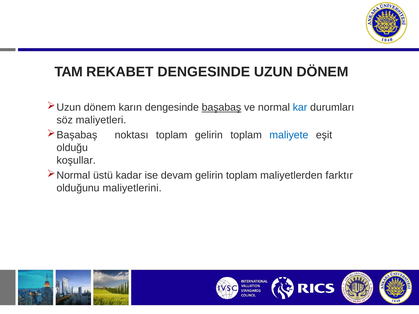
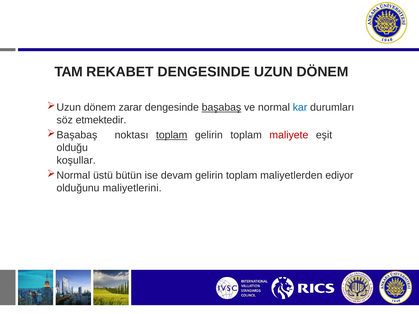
karın: karın -> zarar (130, 108)
maliyetleri: maliyetleri -> etmektedir (101, 120)
toplam underline: none -> present (172, 135)
maliyete colour: blue -> red (289, 135)
kadar: kadar -> bütün (129, 175)
farktır: farktır -> ediyor (339, 175)
